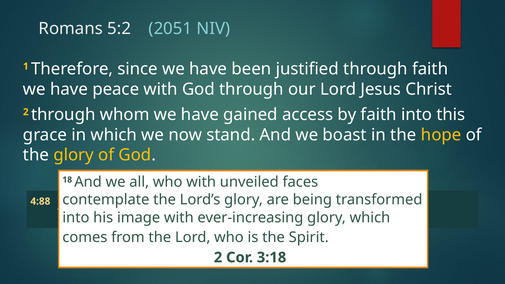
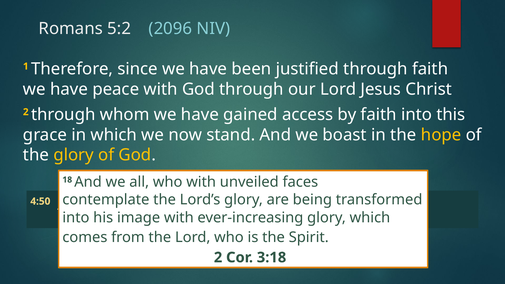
2051: 2051 -> 2096 (170, 29)
4:88: 4:88 -> 4:50 (40, 201)
